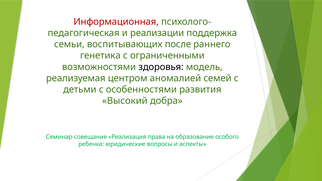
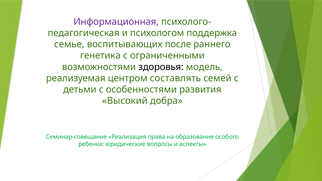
Информационная colour: red -> purple (116, 22)
реализации: реализации -> психологом (157, 33)
семьи: семьи -> семье (69, 44)
аномалией: аномалией -> составлять (175, 78)
